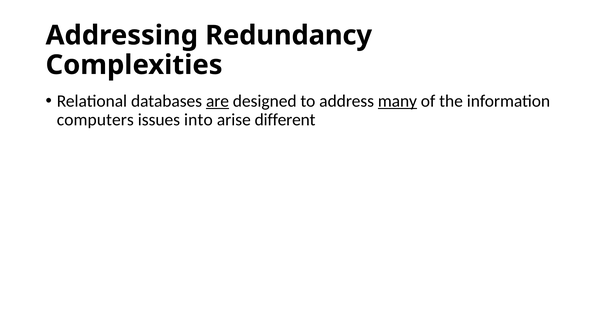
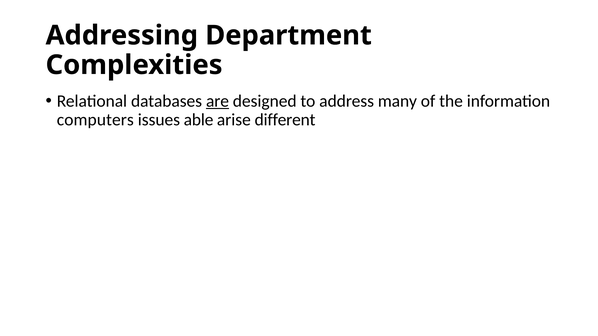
Redundancy: Redundancy -> Department (289, 35)
many underline: present -> none (397, 101)
into: into -> able (199, 120)
